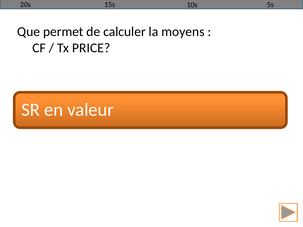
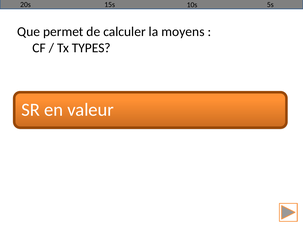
PRICE: PRICE -> TYPES (91, 48)
